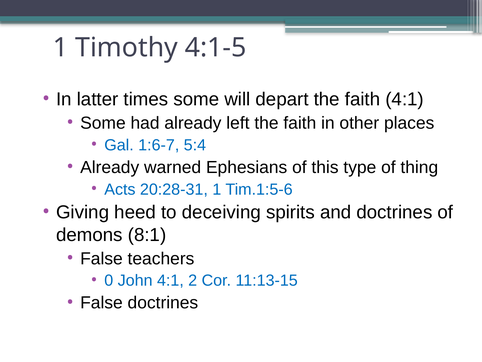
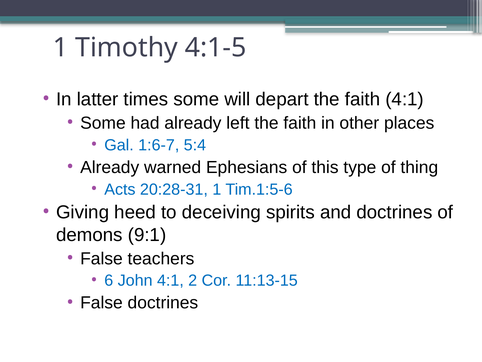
8:1: 8:1 -> 9:1 (147, 235)
0: 0 -> 6 (109, 280)
